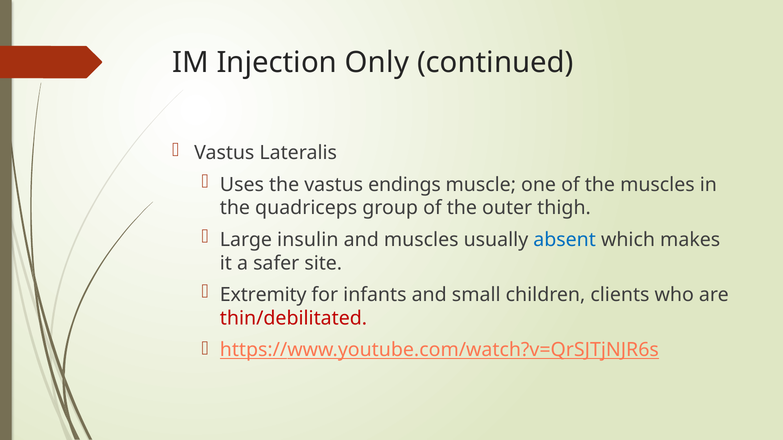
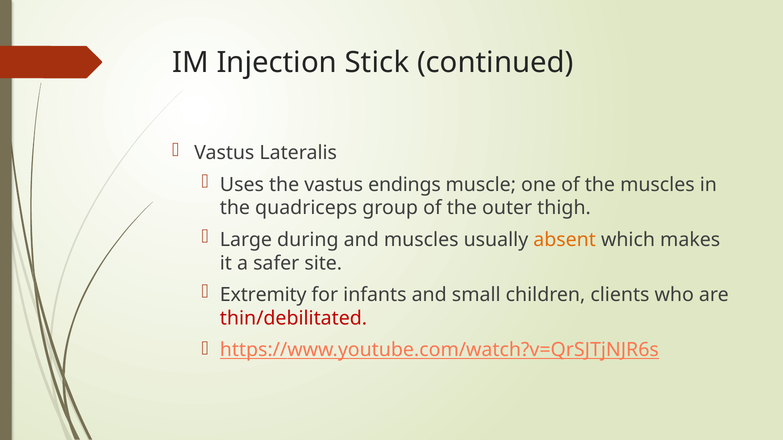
Only: Only -> Stick (377, 63)
insulin: insulin -> during (308, 240)
absent colour: blue -> orange (565, 240)
